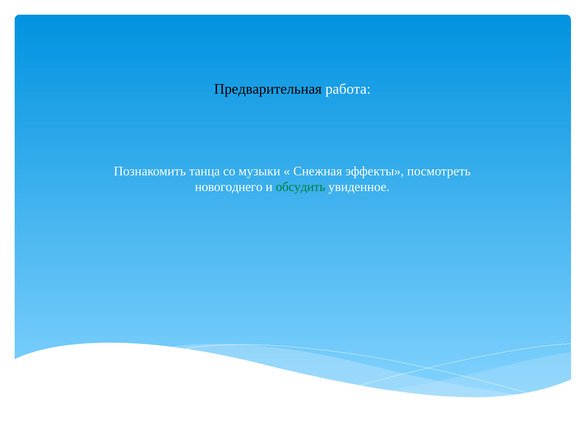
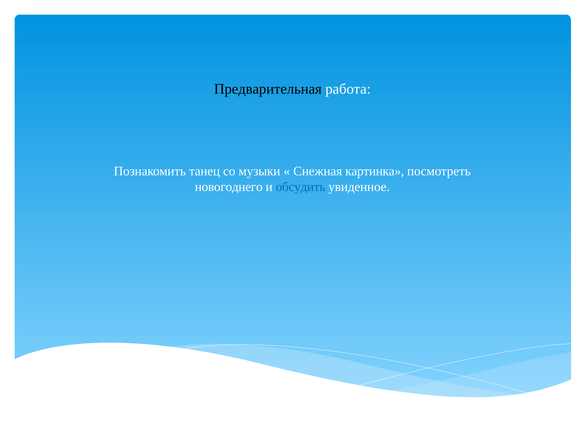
танца: танца -> танец (205, 171)
эффекты: эффекты -> картинка (375, 171)
обсудить colour: green -> blue (301, 187)
